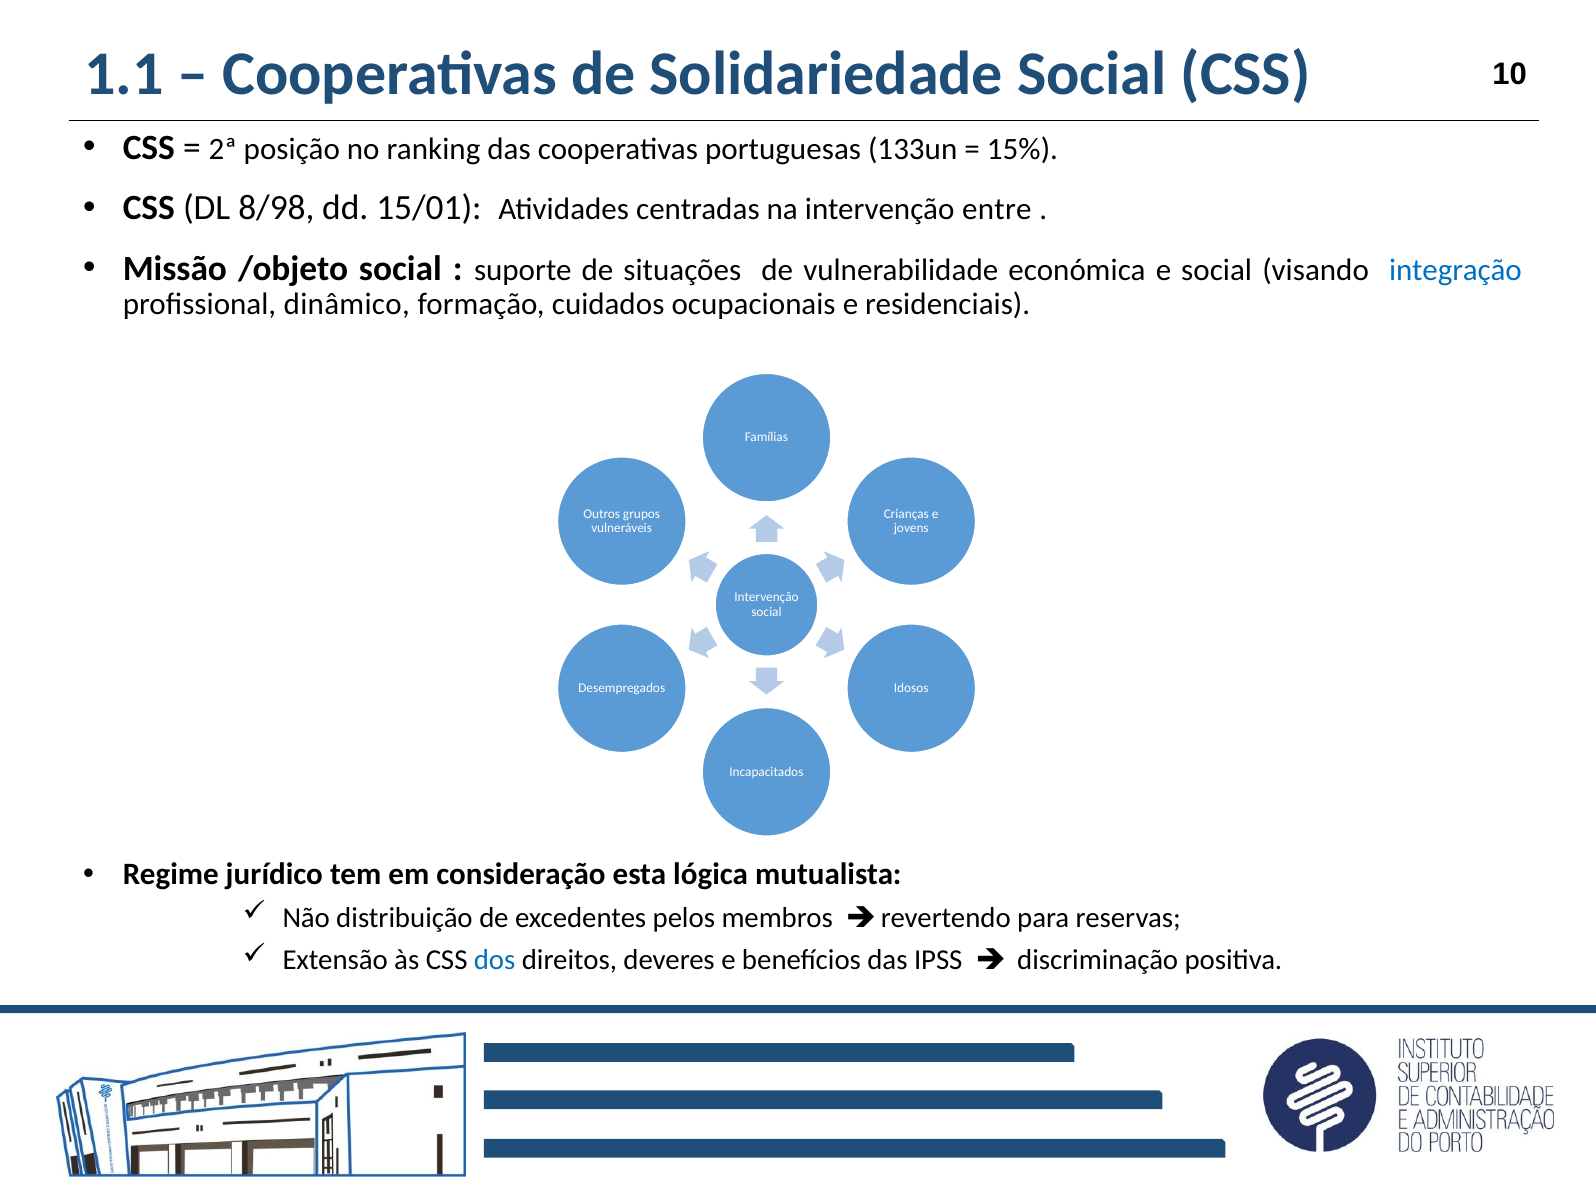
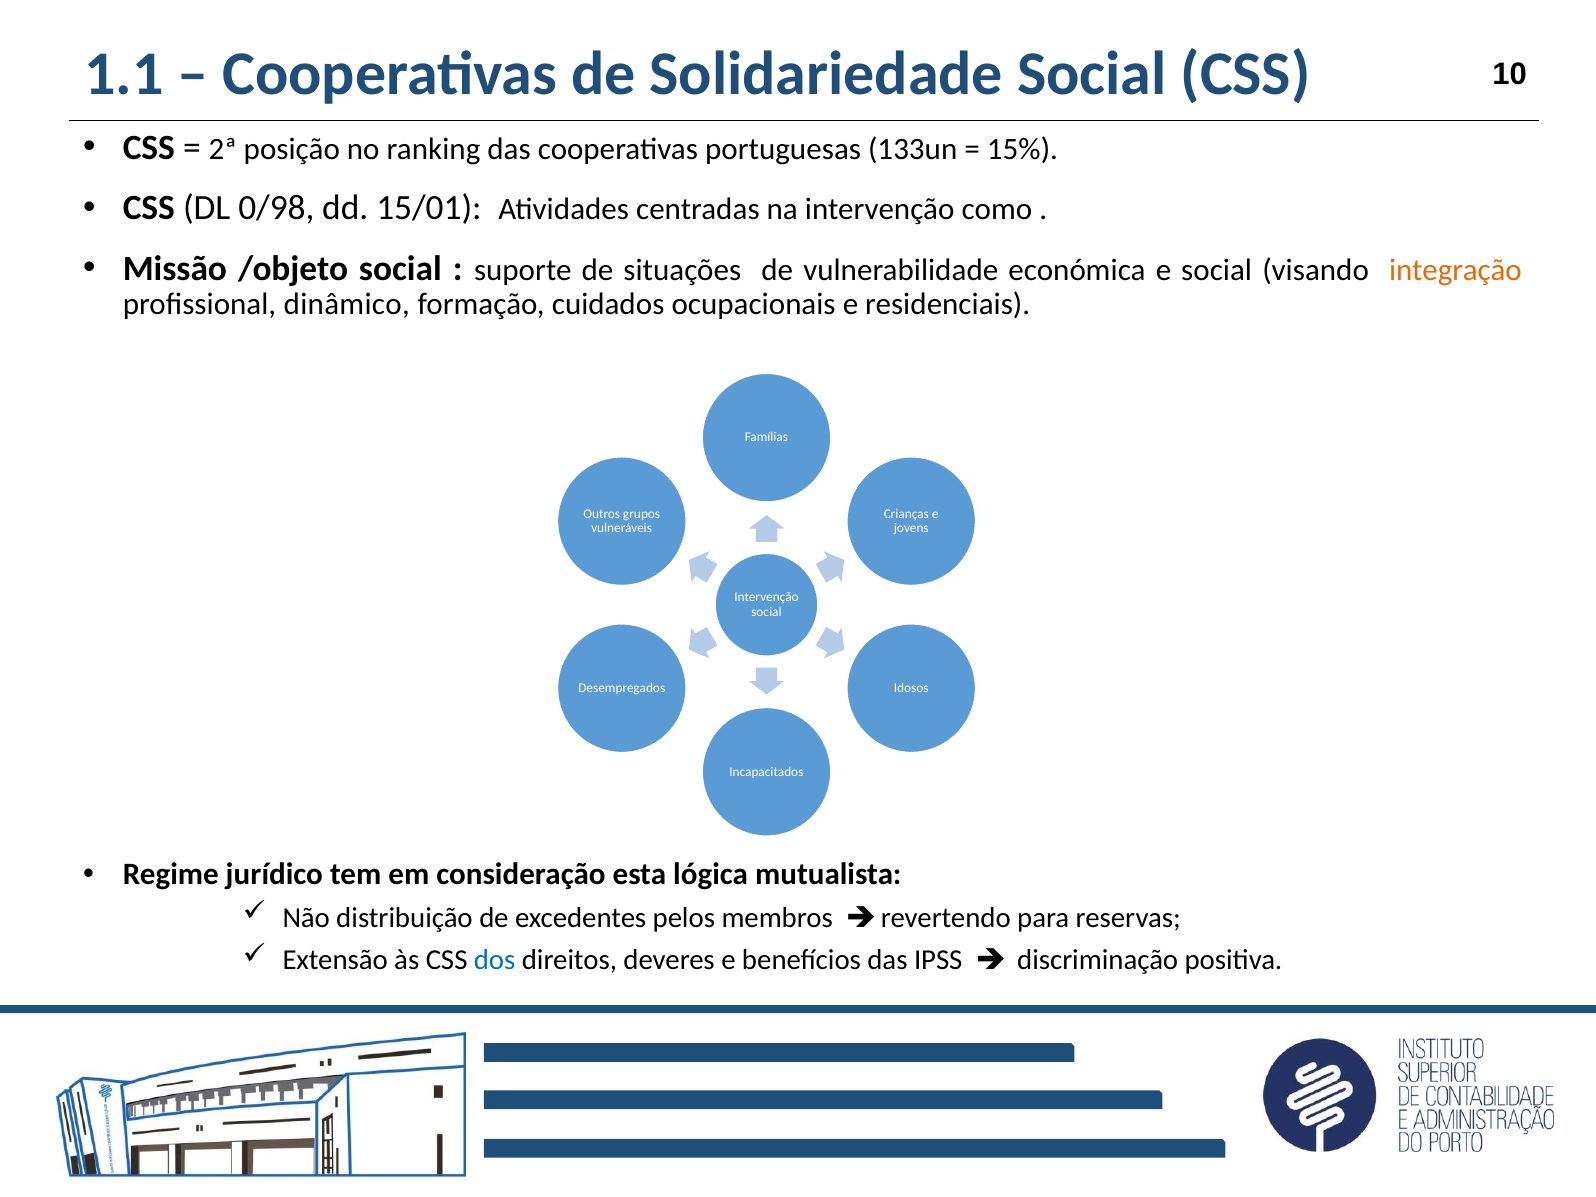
8/98: 8/98 -> 0/98 (276, 208)
entre: entre -> como (997, 210)
integração colour: blue -> orange (1455, 270)
